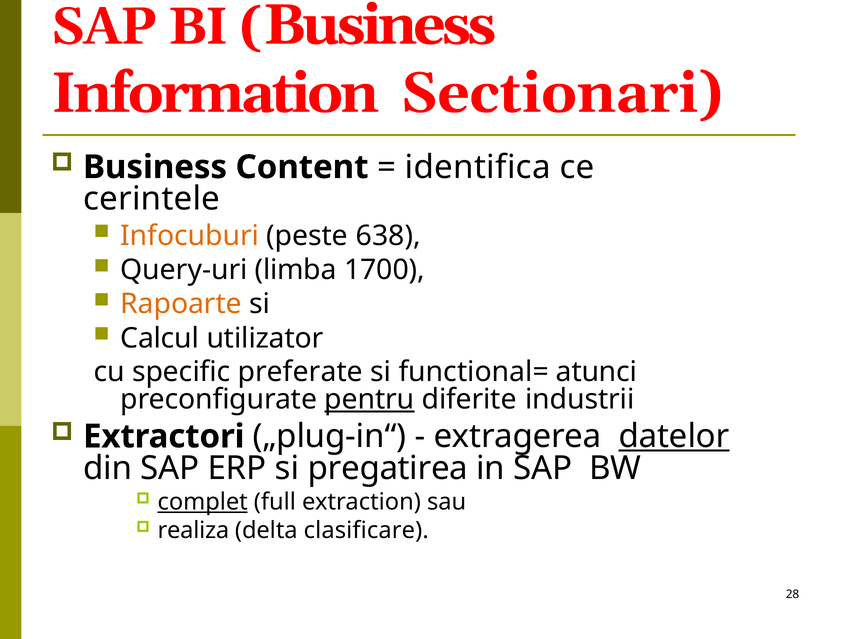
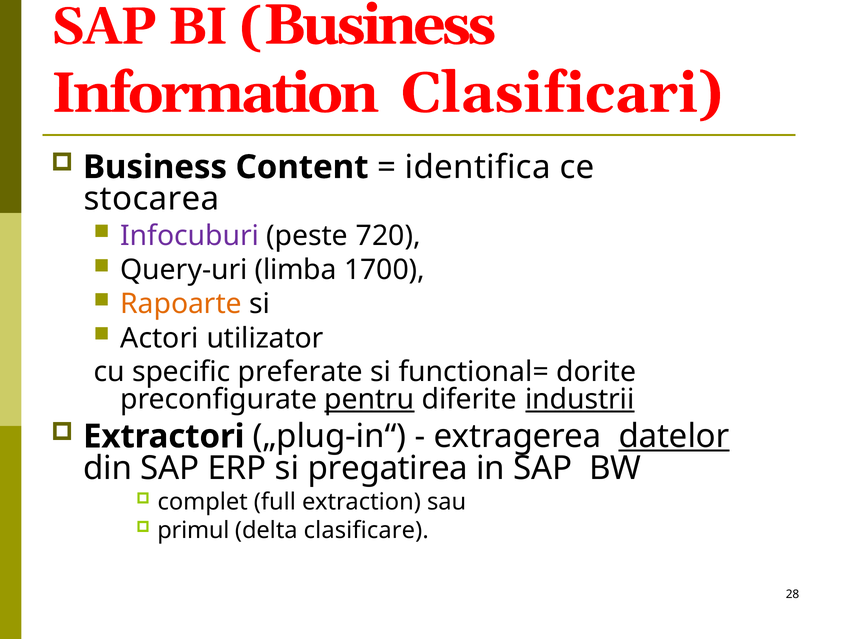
Sectionari: Sectionari -> Clasificari (562, 93)
cerintele: cerintele -> stocarea (152, 199)
Infocuburi colour: orange -> purple (190, 236)
638: 638 -> 720 (388, 236)
Calcul: Calcul -> Actori (160, 338)
atunci: atunci -> dorite (596, 372)
industrii underline: none -> present (580, 399)
complet underline: present -> none (203, 502)
realiza: realiza -> primul (193, 530)
